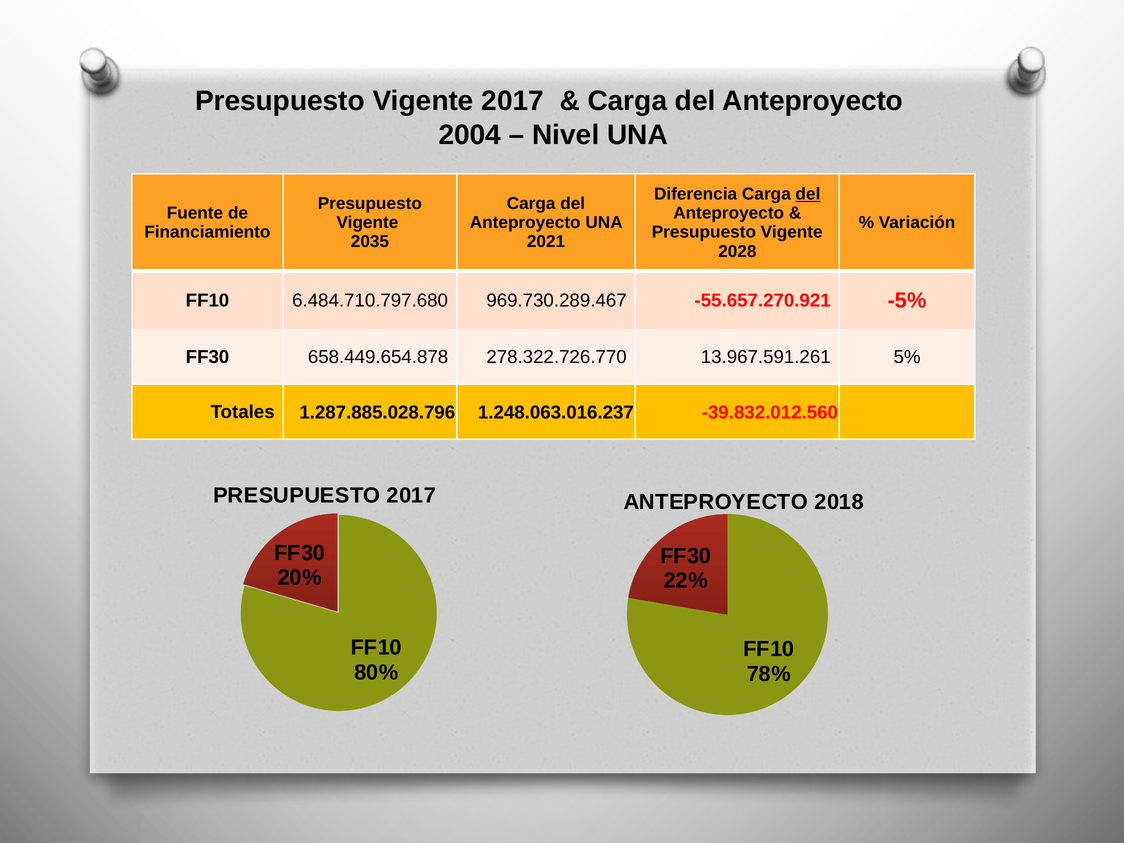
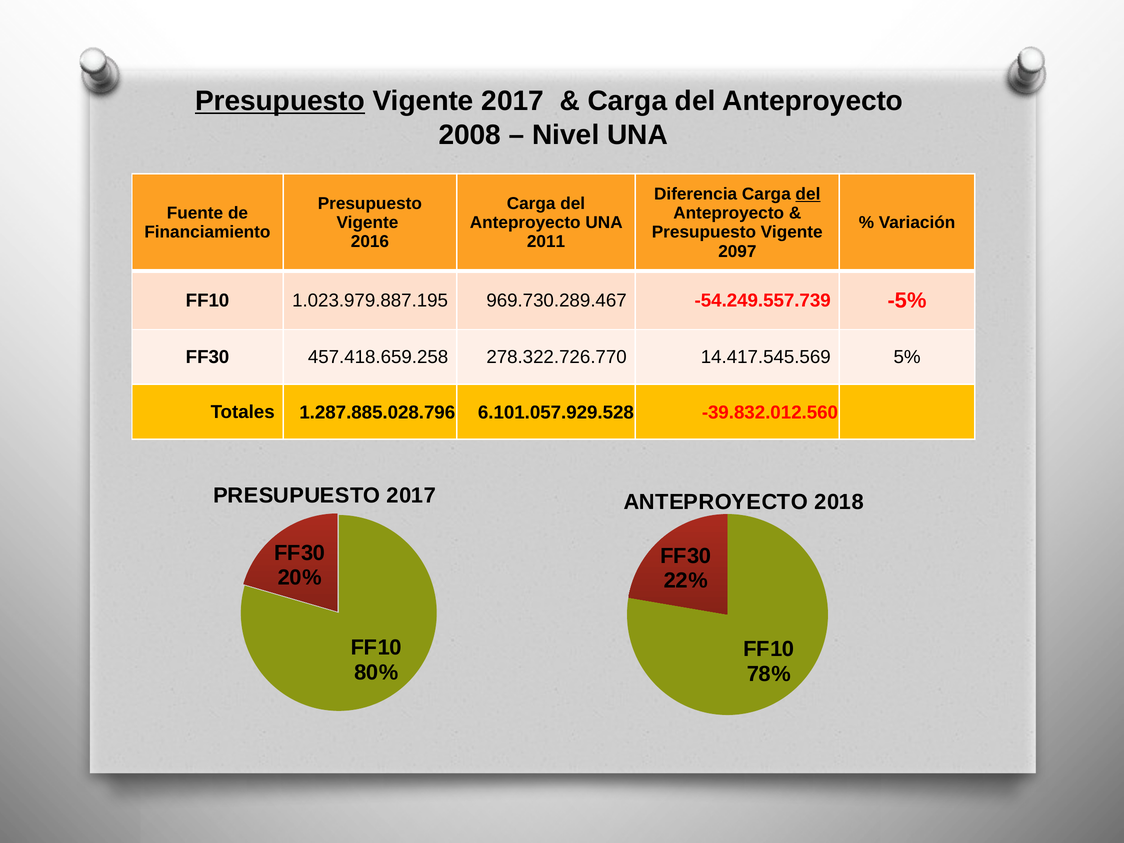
Presupuesto underline: none -> present (280, 101)
2004: 2004 -> 2008 (470, 135)
2035: 2035 -> 2016 (370, 242)
2021: 2021 -> 2011 (546, 242)
2028: 2028 -> 2097 (737, 251)
6.484.710.797.680: 6.484.710.797.680 -> 1.023.979.887.195 (370, 301)
-55.657.270.921: -55.657.270.921 -> -54.249.557.739 (763, 301)
658.449.654.878: 658.449.654.878 -> 457.418.659.258 (378, 357)
13.967.591.261: 13.967.591.261 -> 14.417.545.569 (766, 357)
1.248.063.016.237: 1.248.063.016.237 -> 6.101.057.929.528 (556, 413)
